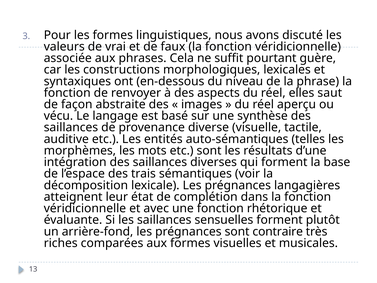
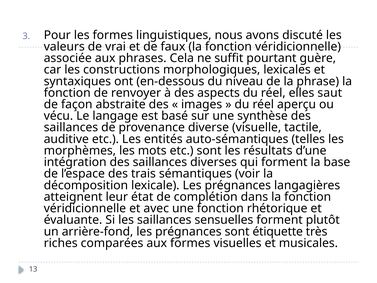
contraire: contraire -> étiquette (278, 231)
